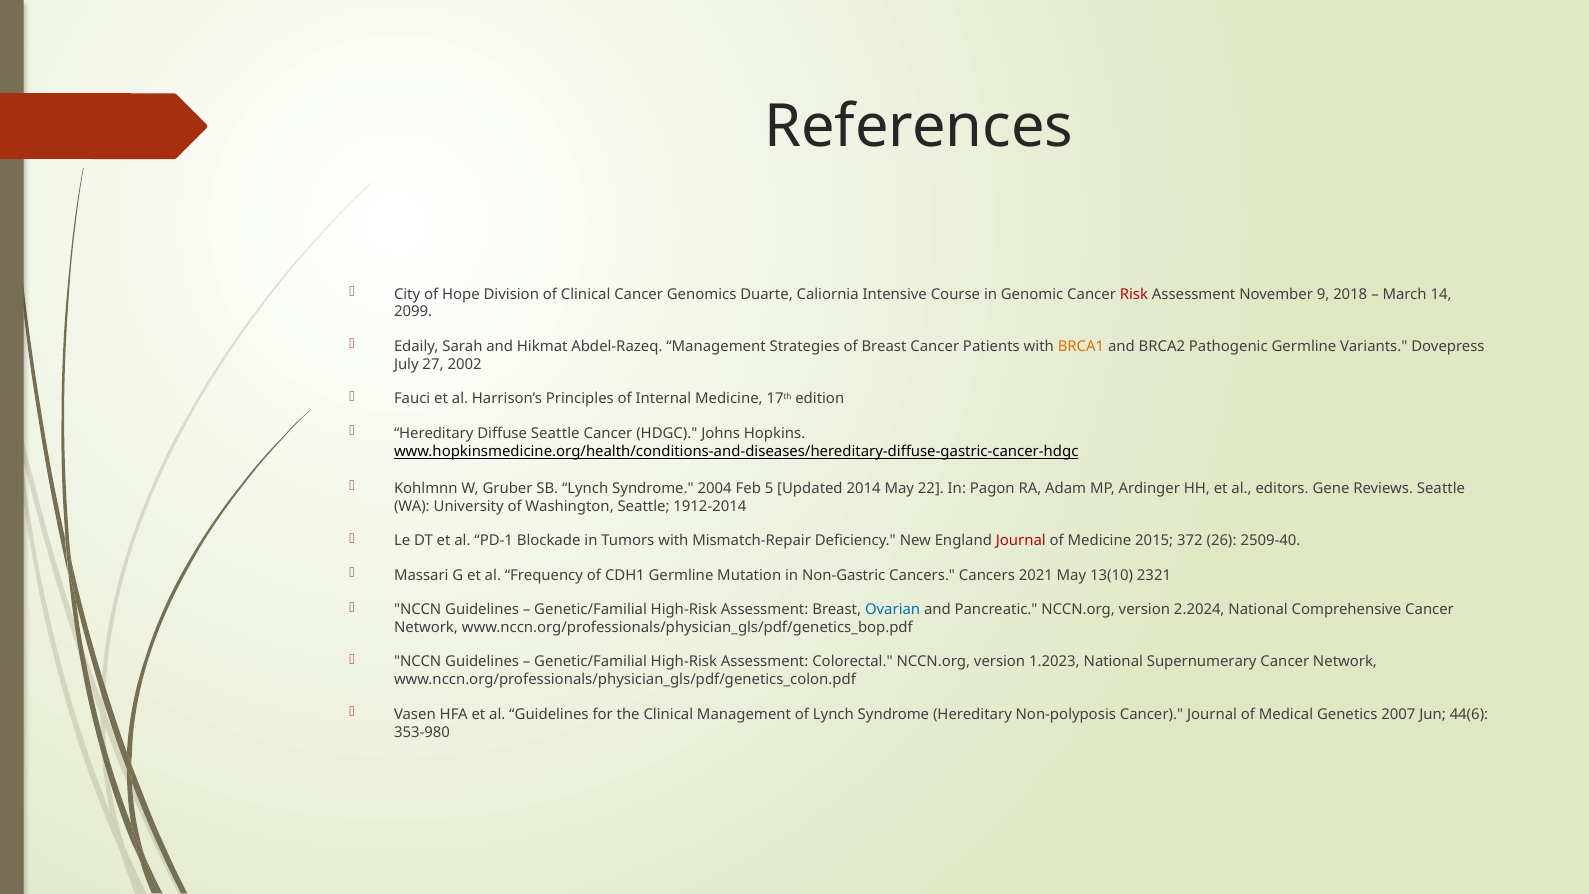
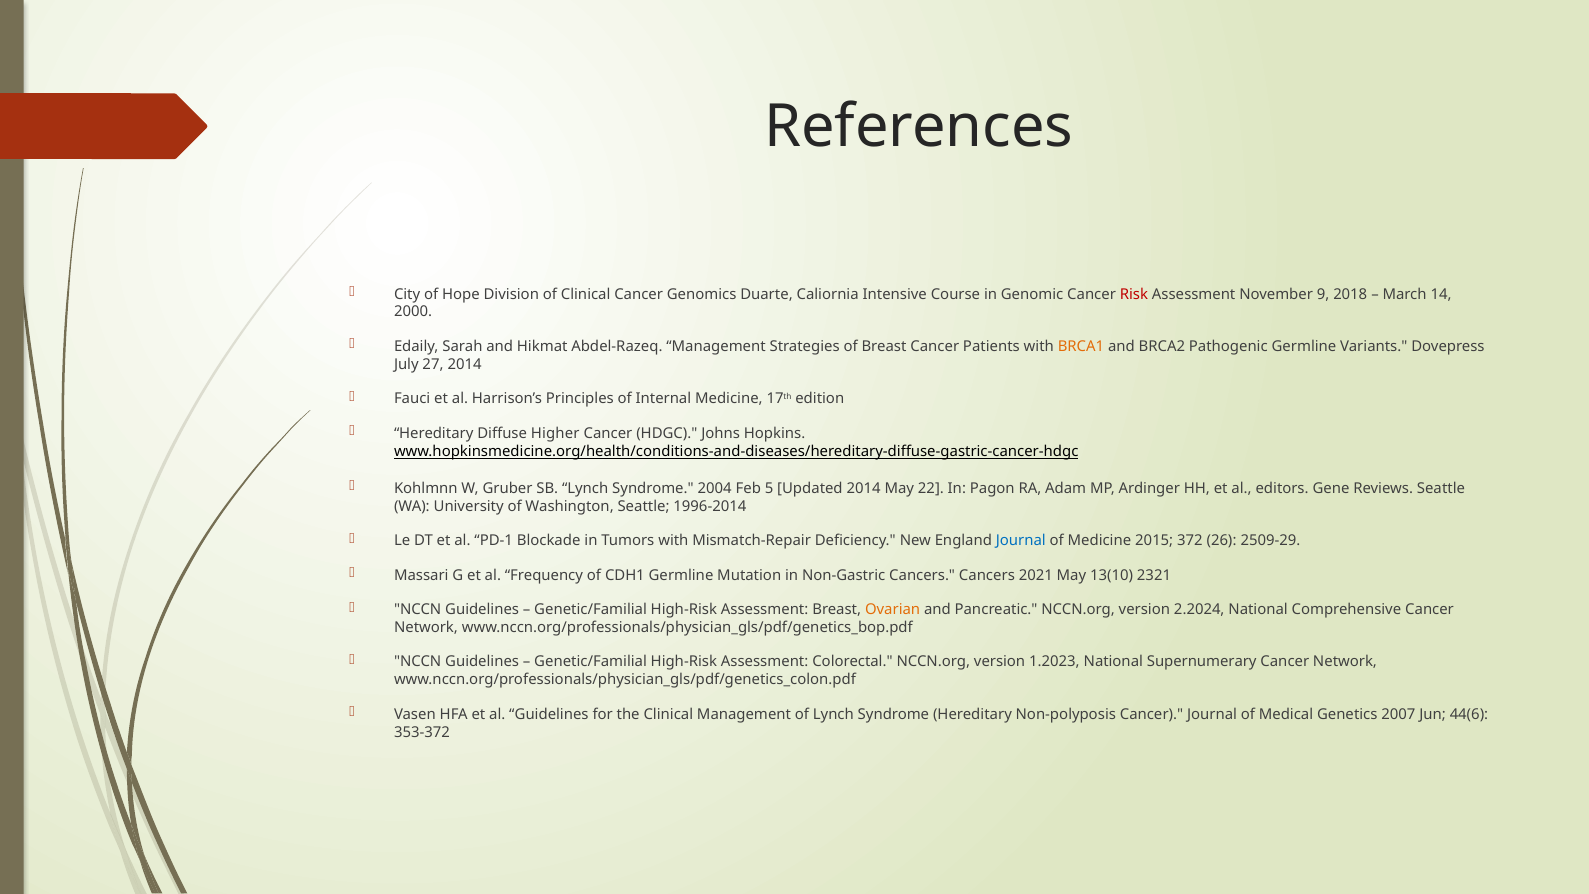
2099: 2099 -> 2000 (413, 312)
27 2002: 2002 -> 2014 (465, 364)
Diffuse Seattle: Seattle -> Higher (555, 433)
1912-2014: 1912-2014 -> 1996-2014 (710, 506)
Journal colour: red -> blue (1021, 541)
2509-40: 2509-40 -> 2509-29 (1270, 541)
Ovarian colour: blue -> orange (893, 609)
353-980: 353-980 -> 353-372 (422, 732)
